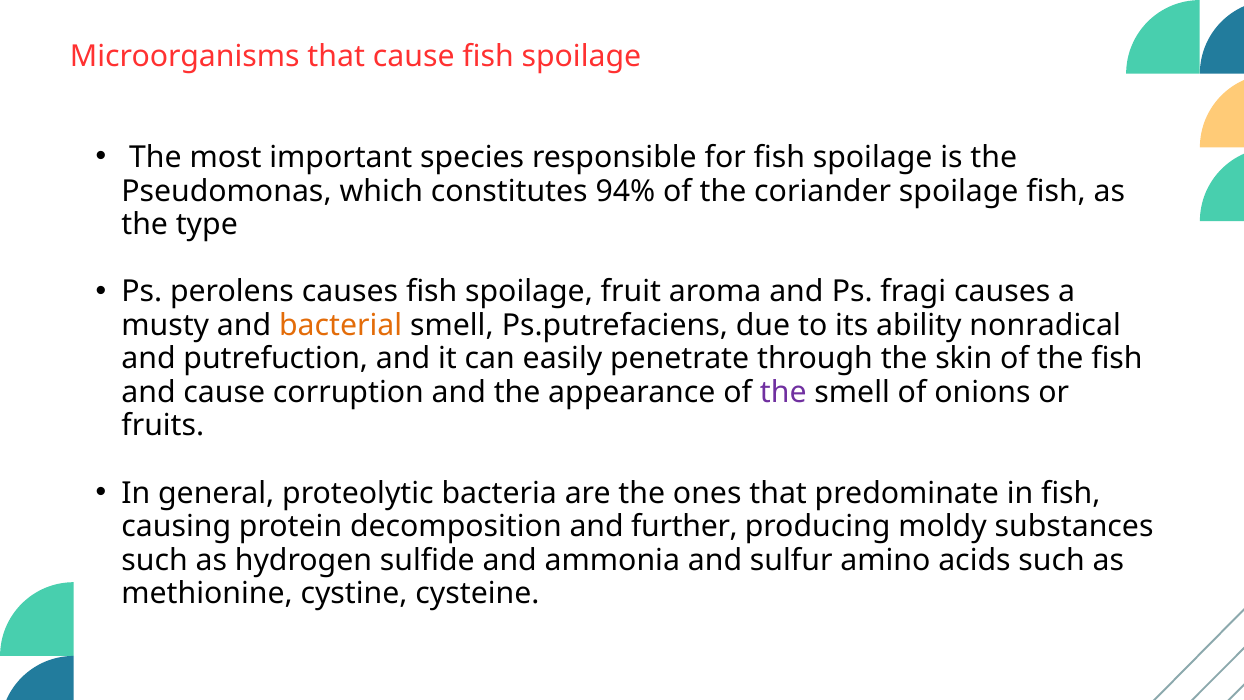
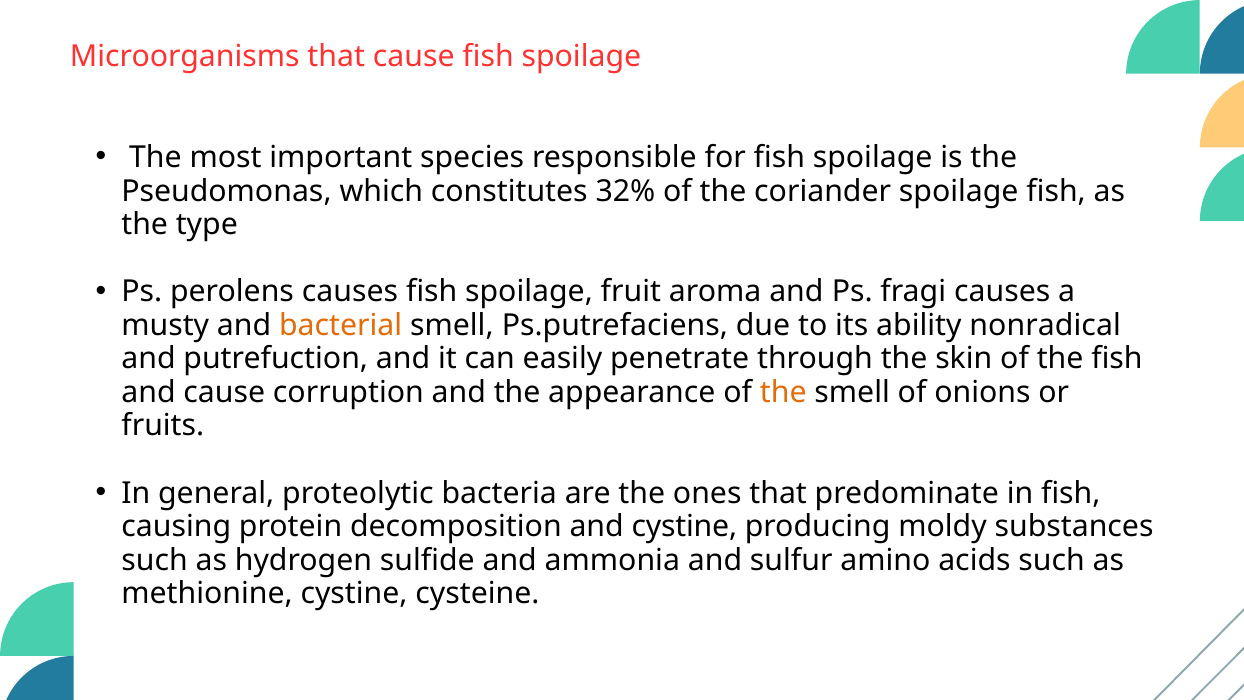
94%: 94% -> 32% (625, 191)
the colour: purple -> orange (783, 392)
and further: further -> cystine (684, 526)
